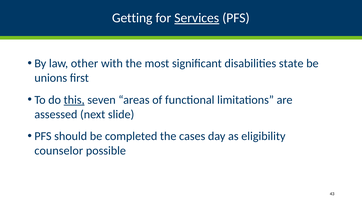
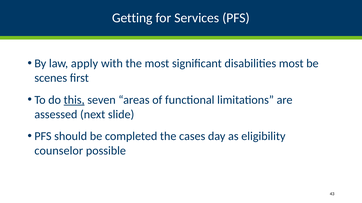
Services underline: present -> none (197, 18)
other: other -> apply (85, 64)
disabilities state: state -> most (291, 64)
unions: unions -> scenes (51, 78)
